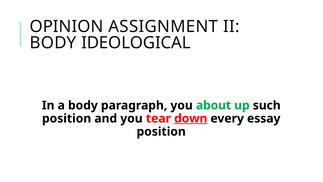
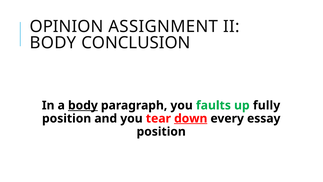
IDEOLOGICAL: IDEOLOGICAL -> CONCLUSION (136, 43)
body underline: none -> present (83, 105)
about: about -> faults (213, 105)
such: such -> fully (267, 105)
